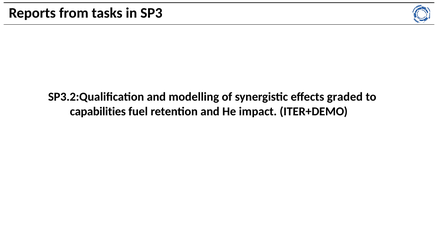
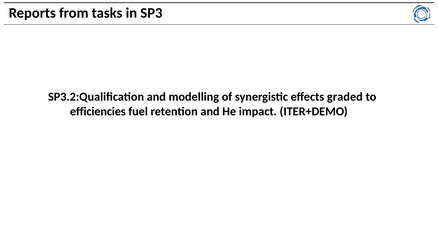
capabilities: capabilities -> efficiencies (98, 112)
